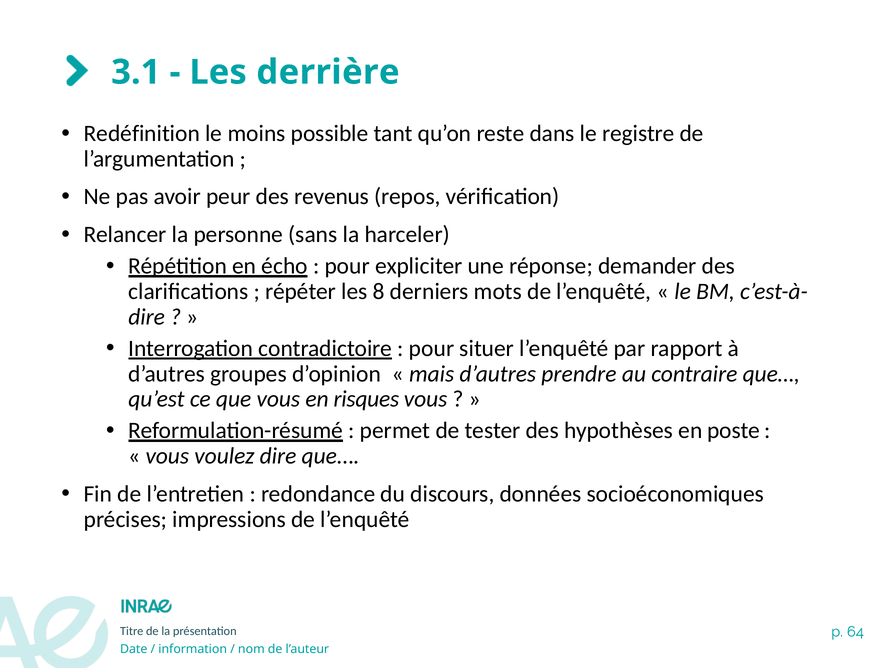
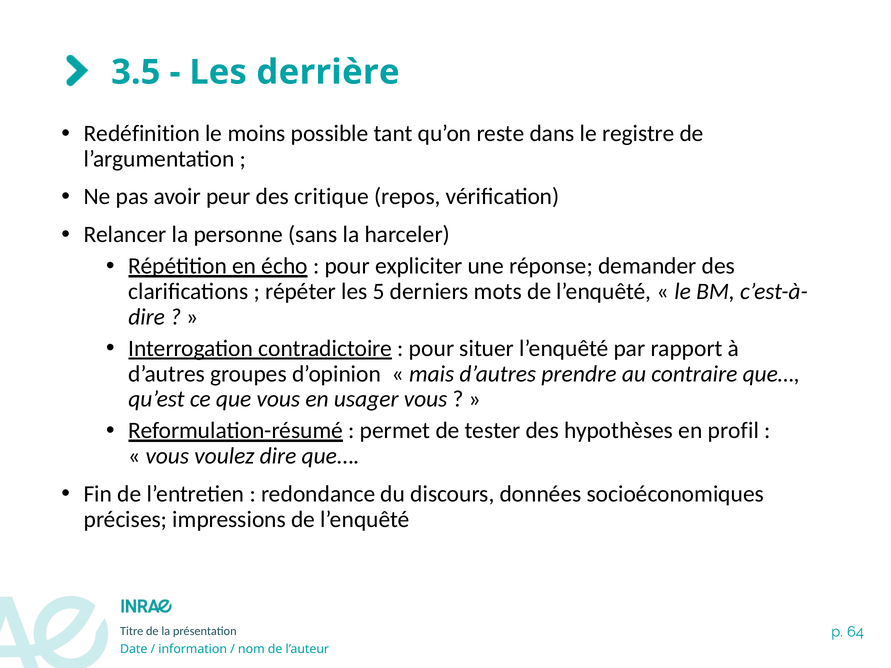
3.1: 3.1 -> 3.5 (136, 72)
revenus: revenus -> critique (332, 197)
8: 8 -> 5 (379, 292)
risques: risques -> usager (366, 399)
poste: poste -> profil (733, 431)
